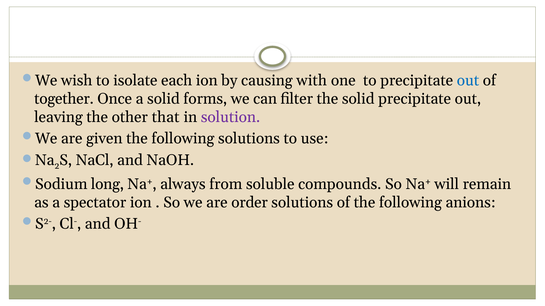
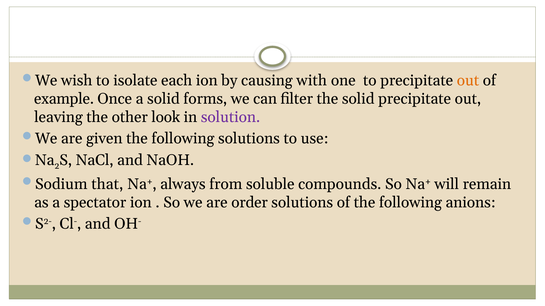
out colour: blue -> orange (468, 81)
together: together -> example (64, 99)
that: that -> look (166, 117)
long: long -> that (107, 184)
